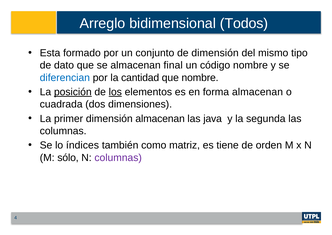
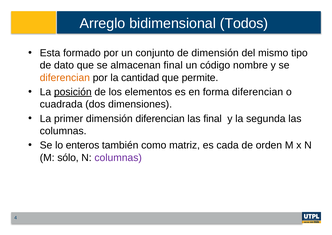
diferencian colour: blue -> orange (65, 78)
que nombre: nombre -> permite (200, 78)
los underline: present -> none (115, 92)
forma almacenan: almacenan -> diferencian (258, 92)
dimensión almacenan: almacenan -> diferencian (160, 119)
las java: java -> final (213, 119)
índices: índices -> enteros (83, 145)
tiene: tiene -> cada (228, 145)
